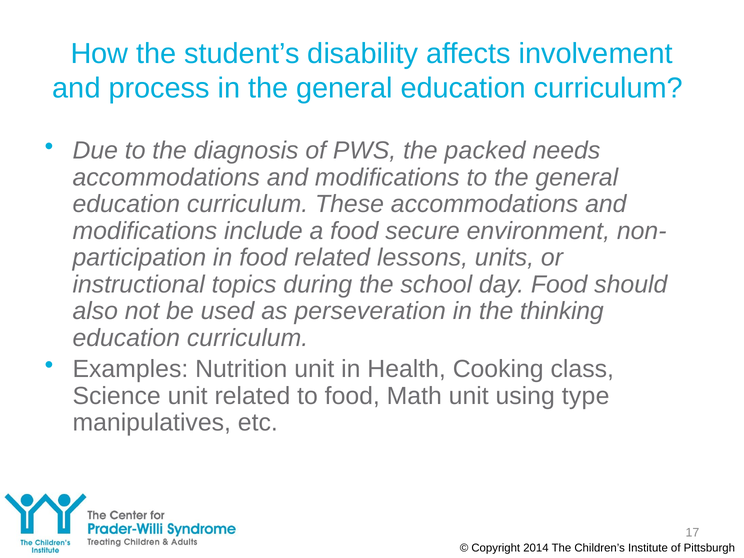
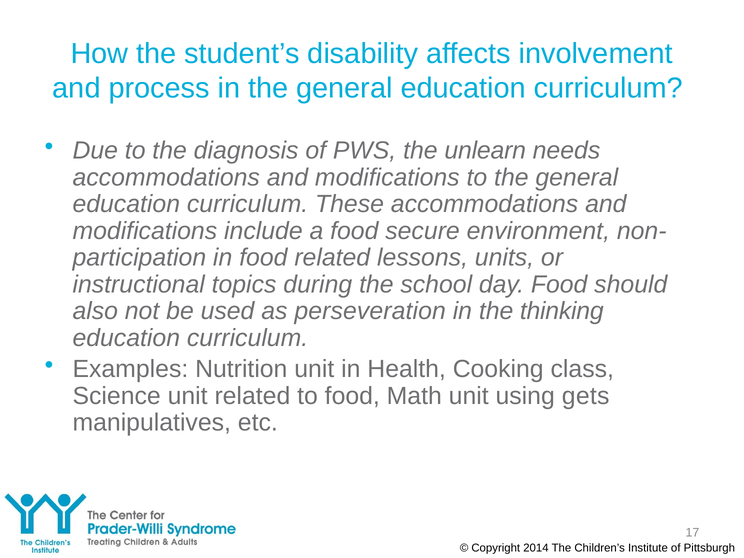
packed: packed -> unlearn (485, 151)
type: type -> gets (586, 396)
